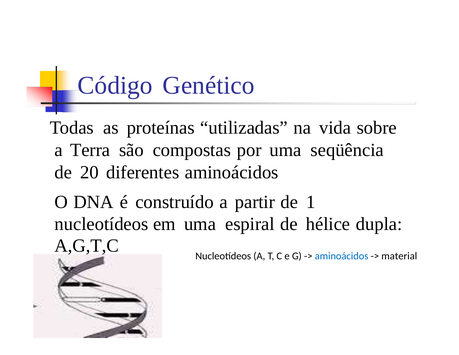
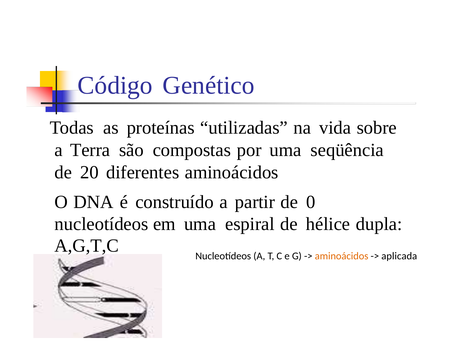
1: 1 -> 0 (311, 202)
aminoácidos colour: blue -> orange (342, 256)
material: material -> aplicada (399, 256)
